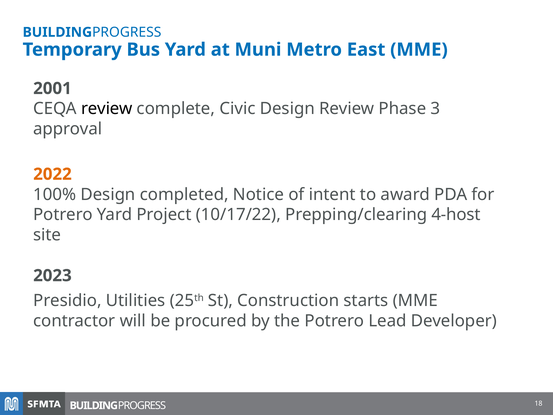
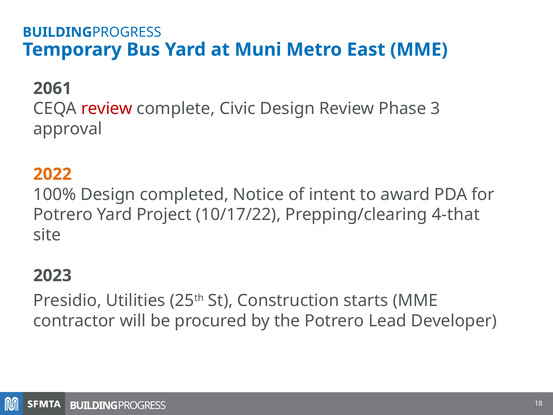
2001: 2001 -> 2061 (52, 88)
review colour: black -> red (107, 109)
4-host: 4-host -> 4-that (456, 215)
